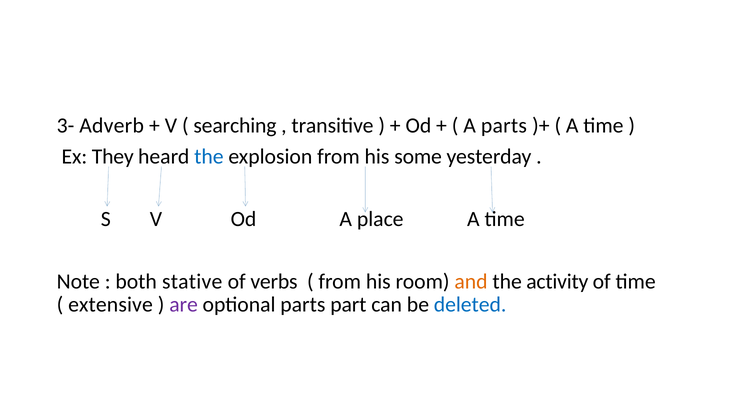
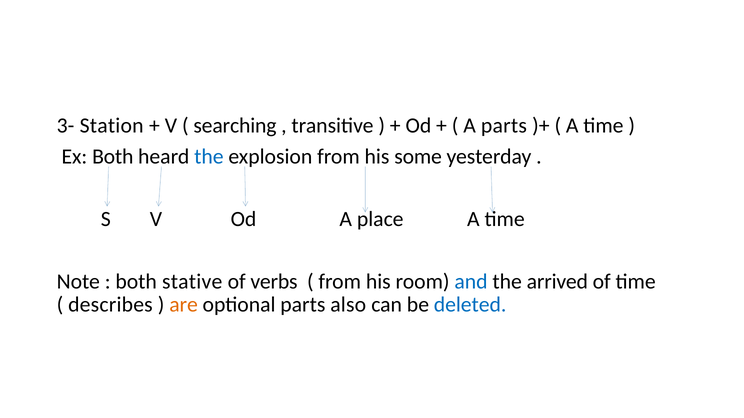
Adverb: Adverb -> Station (112, 126)
Ex They: They -> Both (113, 157)
and colour: orange -> blue (471, 282)
activity: activity -> arrived (557, 282)
extensive: extensive -> describes (110, 305)
are colour: purple -> orange (184, 305)
part: part -> also (348, 305)
